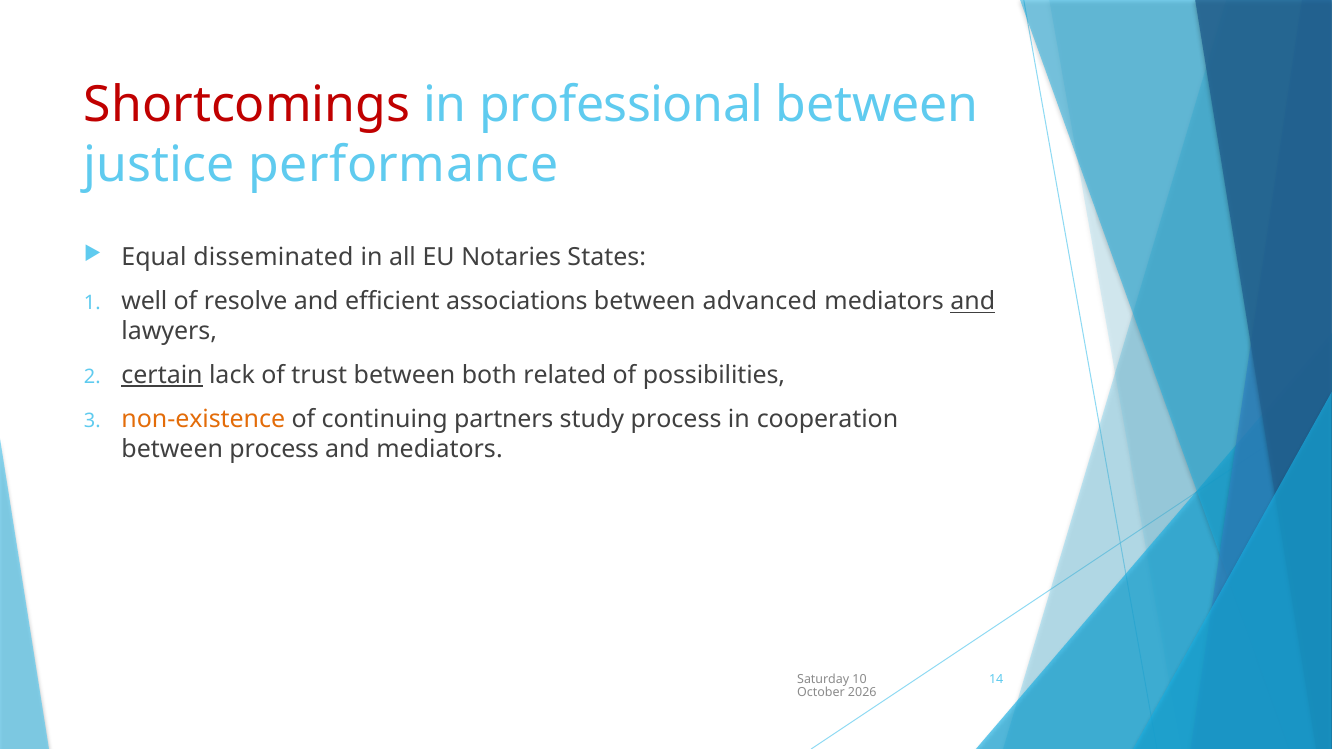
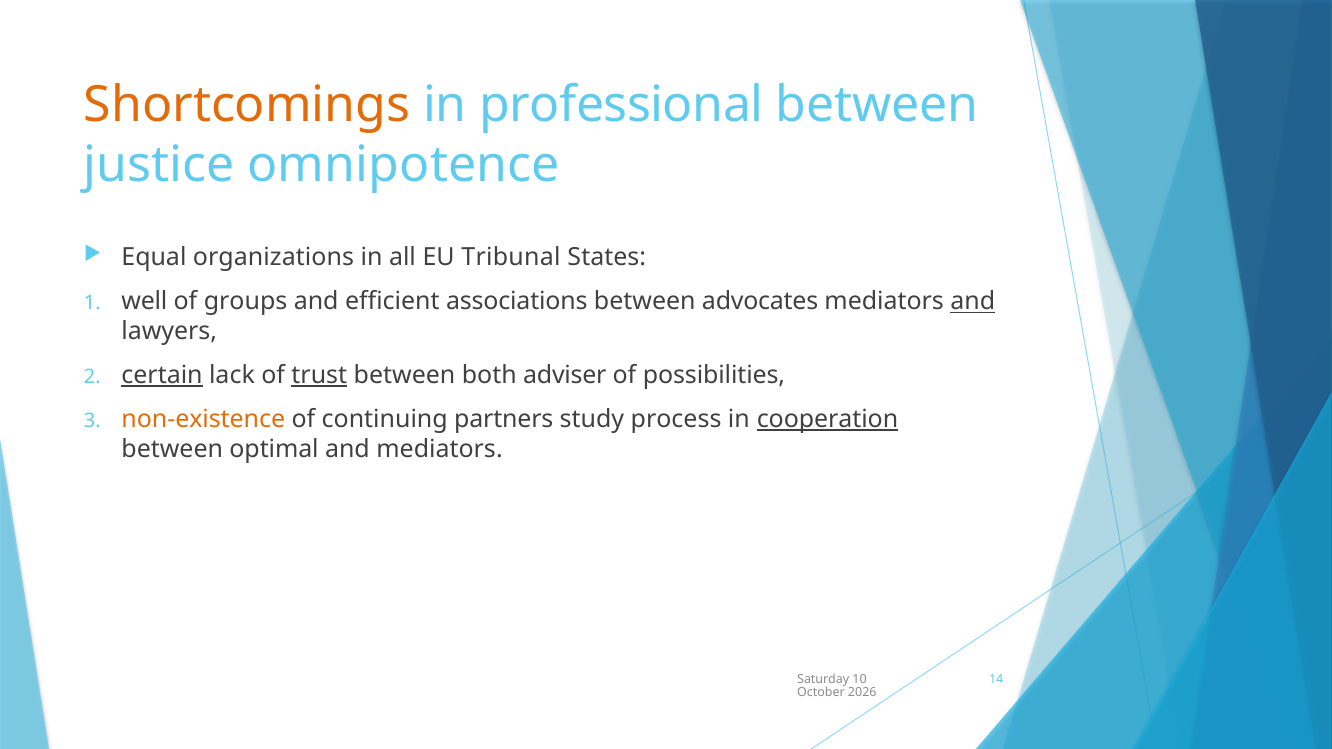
Shortcomings colour: red -> orange (247, 105)
performance: performance -> omnipotence (404, 165)
disseminated: disseminated -> organizations (273, 258)
Notaries: Notaries -> Tribunal (511, 258)
resolve: resolve -> groups (246, 302)
advanced: advanced -> advocates (760, 302)
trust underline: none -> present (319, 375)
related: related -> adviser (565, 375)
cooperation underline: none -> present (828, 419)
between process: process -> optimal (274, 449)
